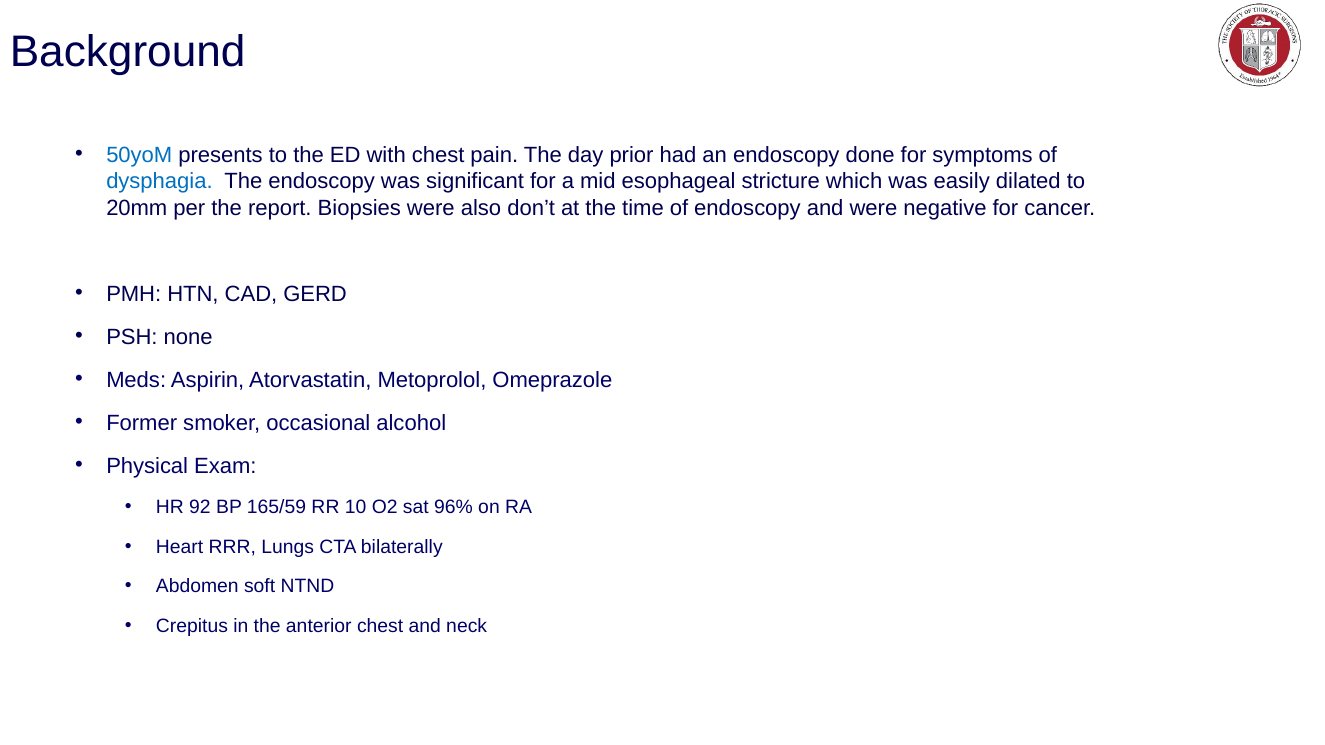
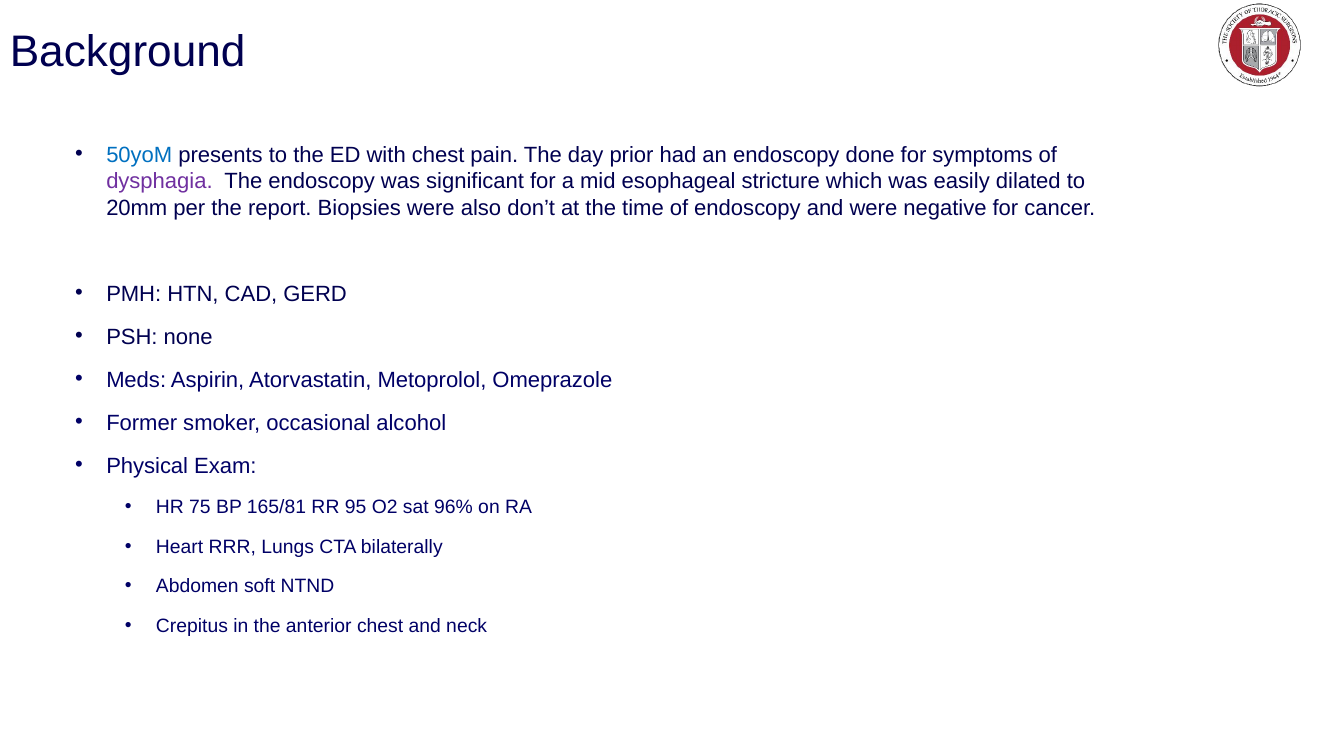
dysphagia colour: blue -> purple (159, 181)
92: 92 -> 75 (200, 507)
165/59: 165/59 -> 165/81 (277, 507)
10: 10 -> 95 (356, 507)
